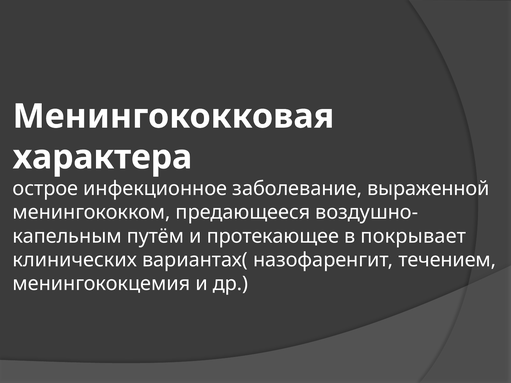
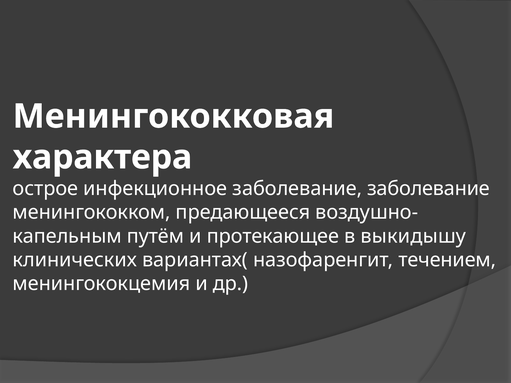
заболевание выраженной: выраженной -> заболевание (428, 189)
покрывает: покрывает -> выкидышу (413, 236)
